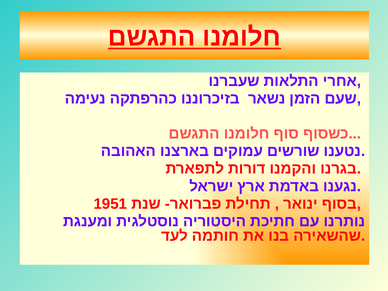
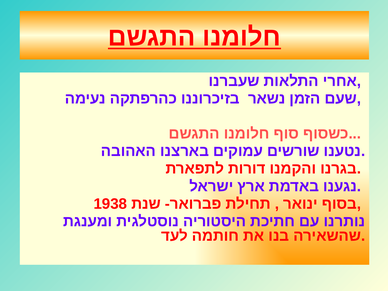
1951: 1951 -> 1938 (110, 204)
